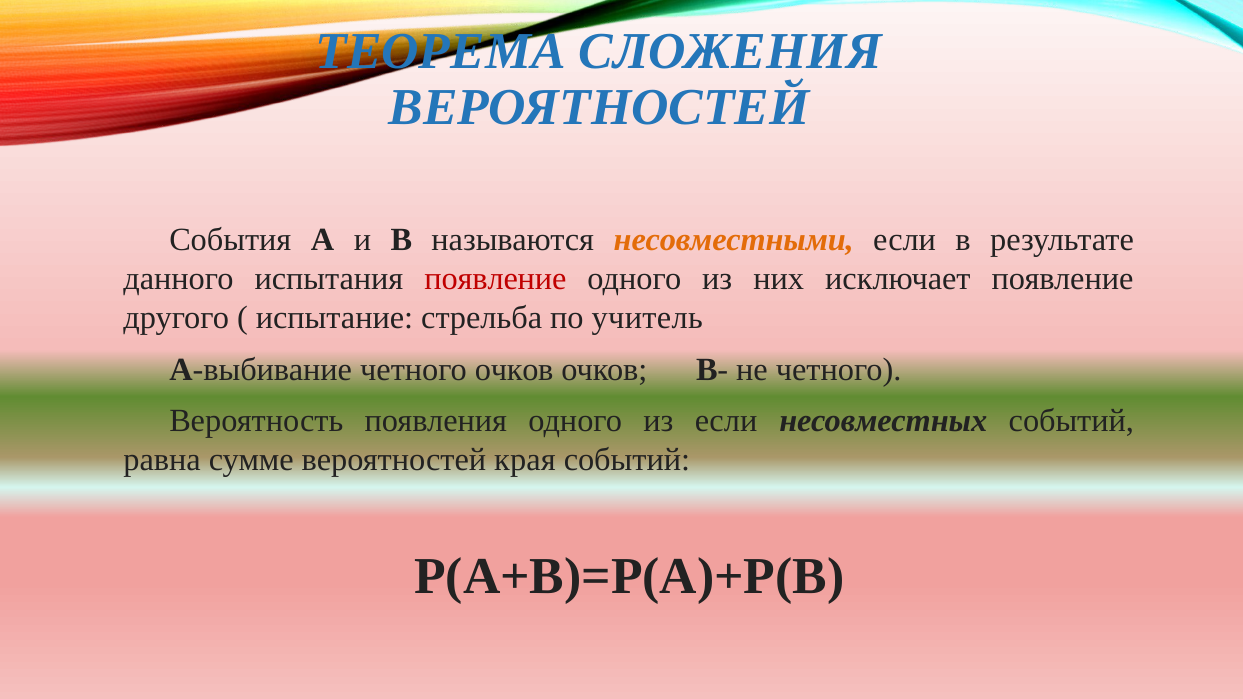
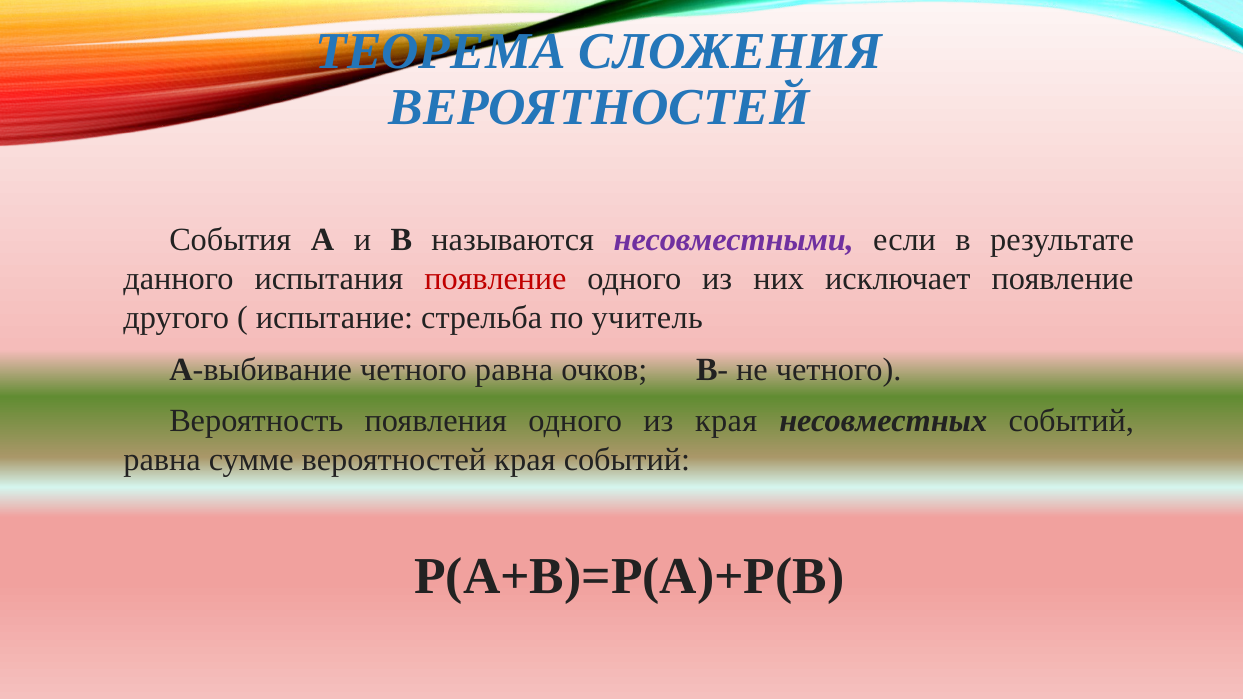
несовместными colour: orange -> purple (734, 240)
четного очков: очков -> равна (514, 370)
из если: если -> края (726, 421)
